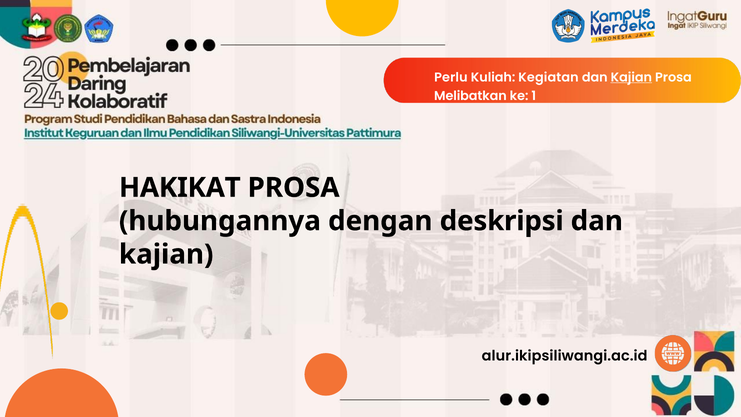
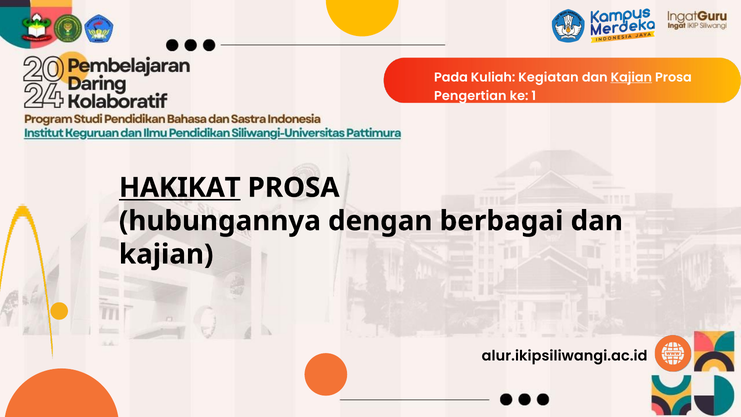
Perlu: Perlu -> Pada (451, 77)
Melibatkan: Melibatkan -> Pengertian (470, 96)
HAKIKAT underline: none -> present (180, 188)
deskripsi: deskripsi -> berbagai (502, 221)
